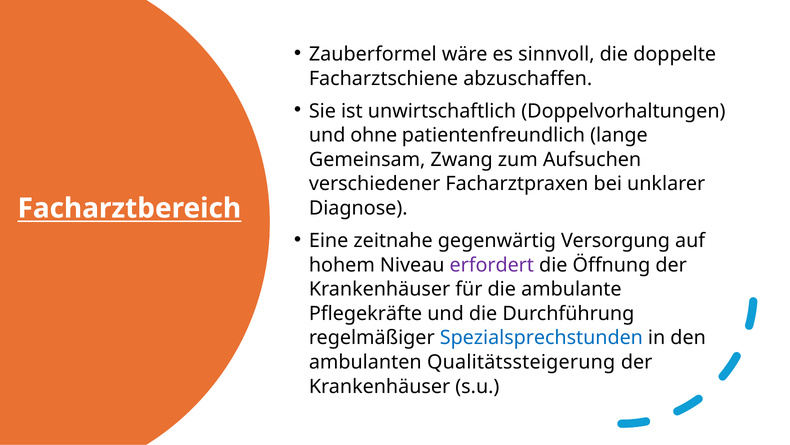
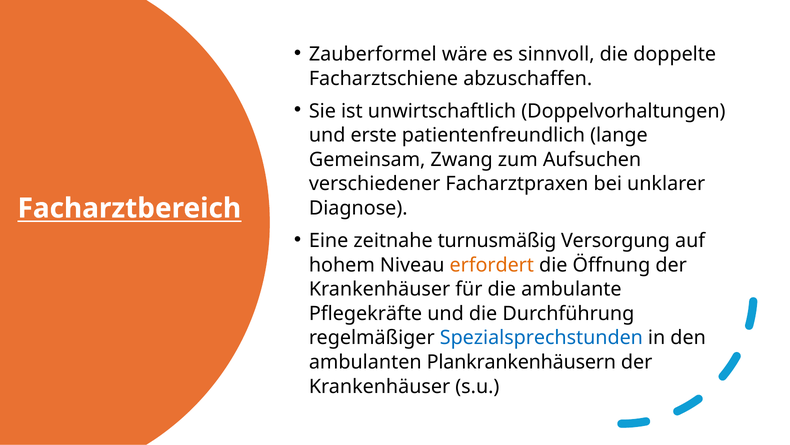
ohne: ohne -> erste (374, 135)
gegenwärtig: gegenwärtig -> turnusmäßig (497, 240)
erfordert colour: purple -> orange (492, 265)
Qualitätssteigerung: Qualitätssteigerung -> Plankrankenhäusern (521, 362)
